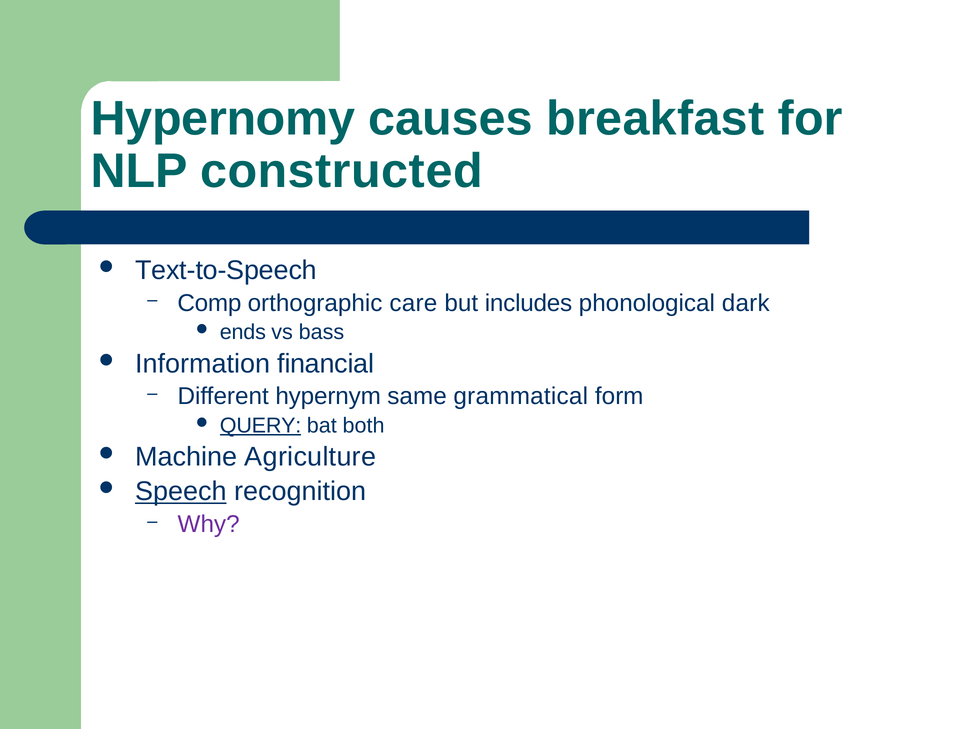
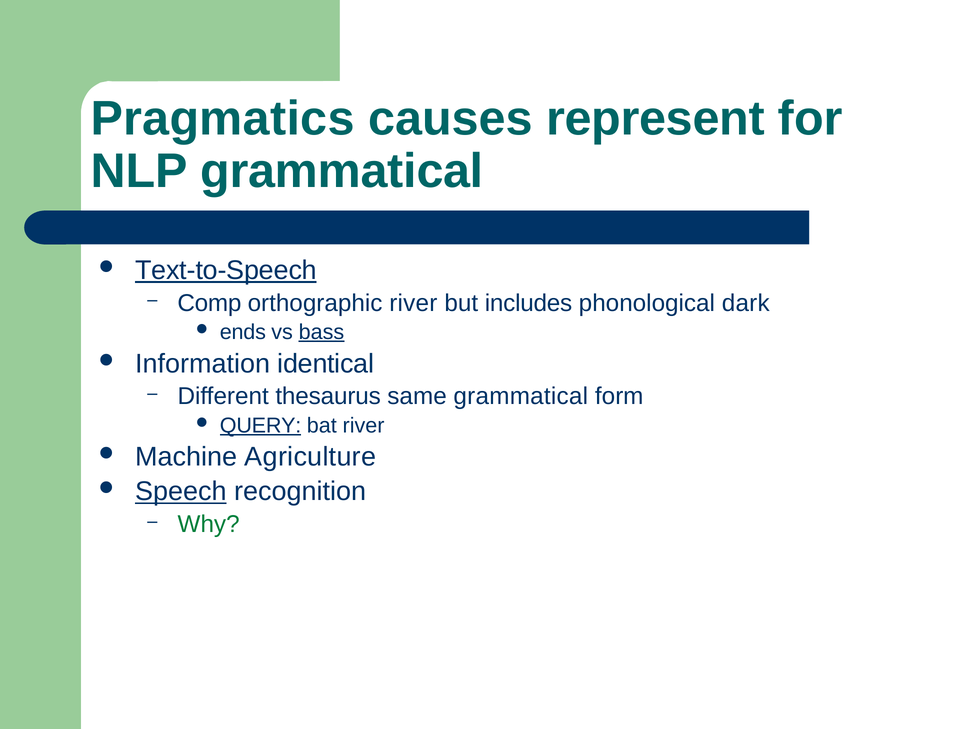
Hypernomy: Hypernomy -> Pragmatics (223, 118)
breakfast: breakfast -> represent (655, 118)
NLP constructed: constructed -> grammatical (342, 171)
Text-to-Speech underline: none -> present (226, 270)
orthographic care: care -> river (413, 303)
bass underline: none -> present (322, 332)
financial: financial -> identical (326, 363)
hypernym: hypernym -> thesaurus (328, 396)
bat both: both -> river (364, 425)
Why colour: purple -> green (209, 524)
